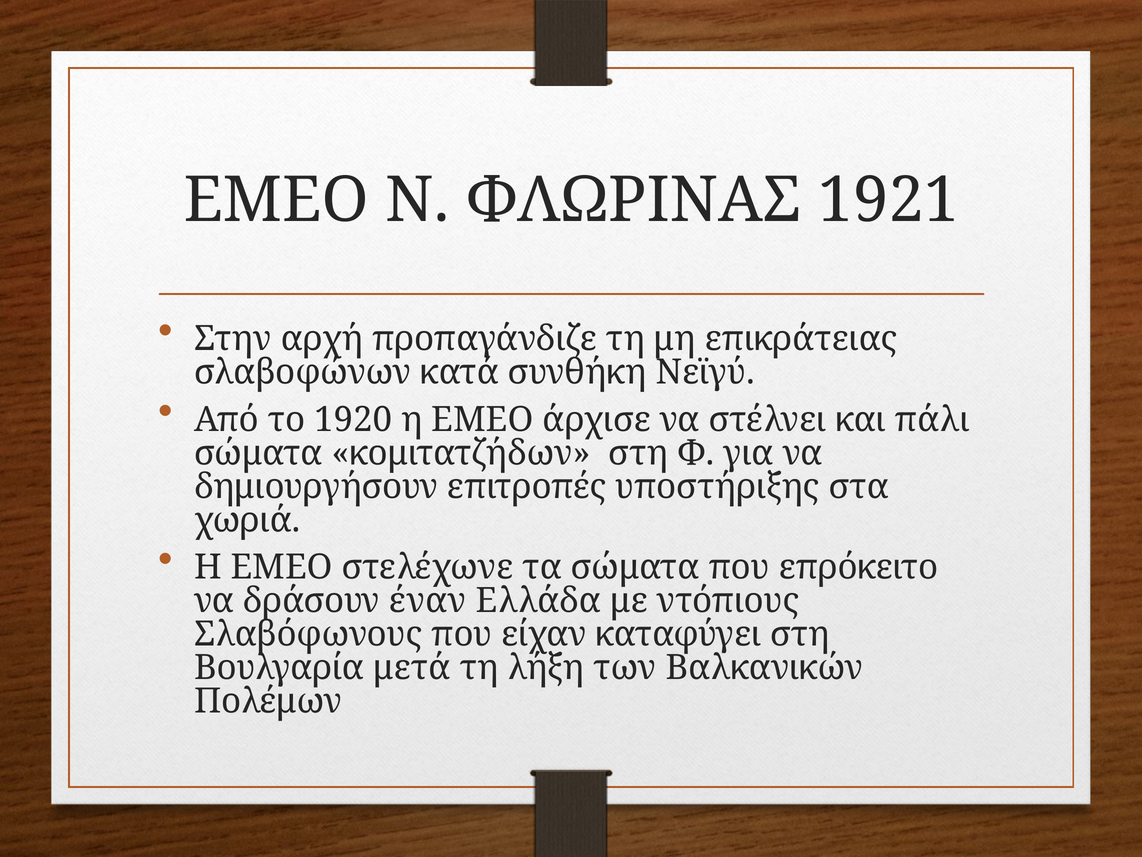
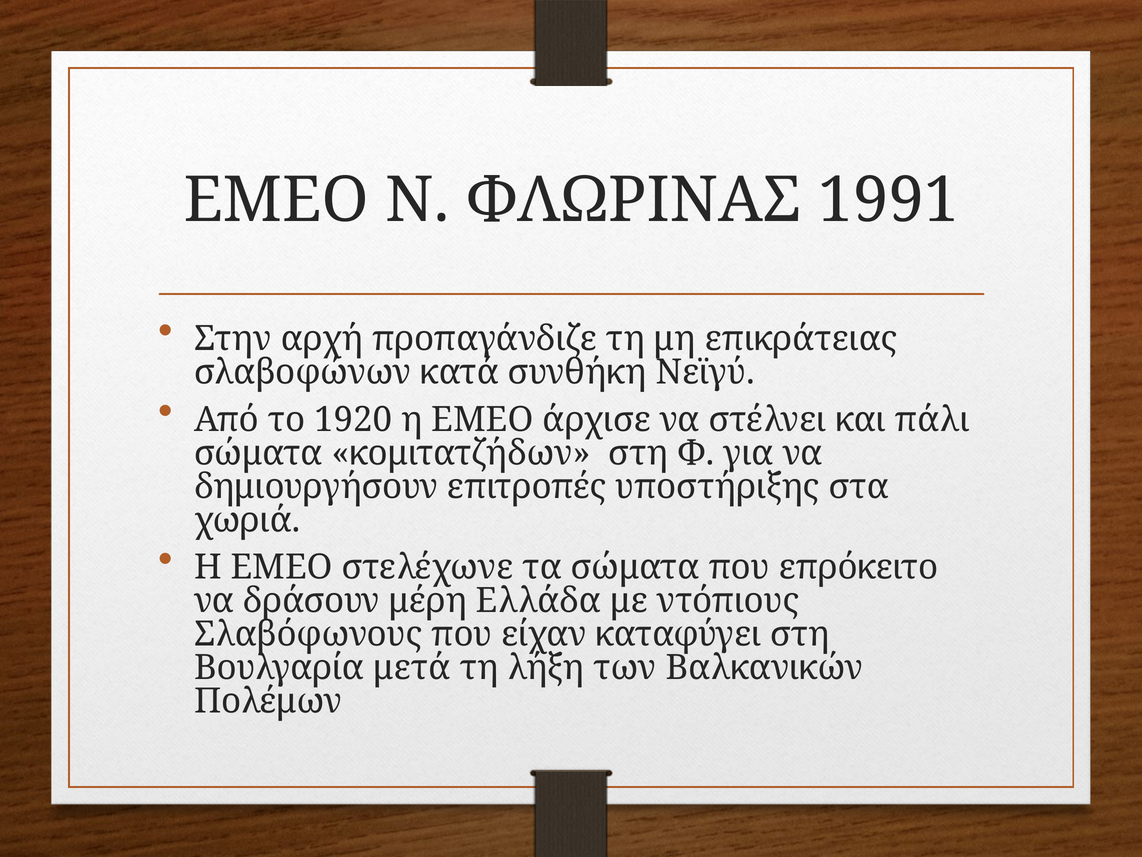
1921: 1921 -> 1991 (889, 200)
έναν: έναν -> μέρη (428, 600)
